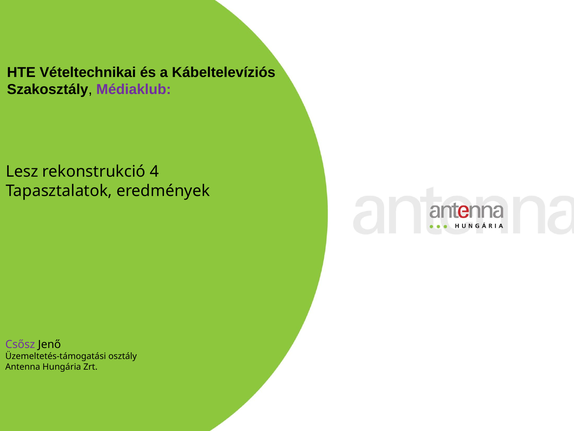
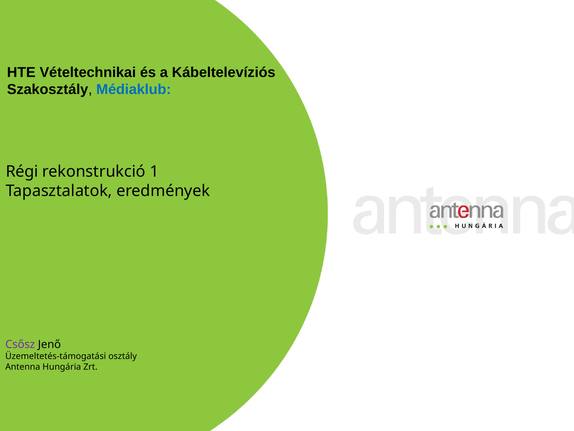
Médiaklub colour: purple -> blue (134, 89)
Lesz: Lesz -> Régi (22, 171)
4: 4 -> 1 (154, 171)
